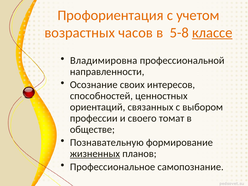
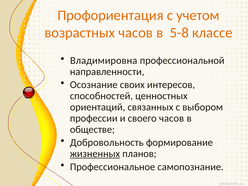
классе underline: present -> none (212, 33)
своего томат: томат -> часов (172, 118)
Познавательную: Познавательную -> Добровольность (107, 143)
